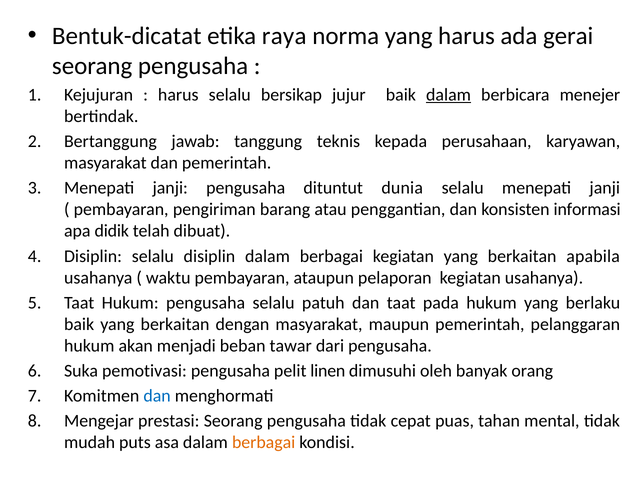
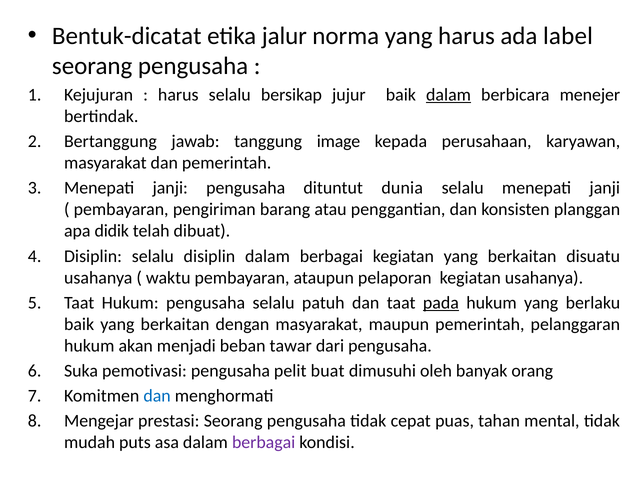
raya: raya -> jalur (284, 36)
gerai: gerai -> label (568, 36)
teknis: teknis -> image (339, 141)
informasi: informasi -> planggan (587, 209)
apabila: apabila -> disuatu (593, 256)
pada underline: none -> present (441, 302)
linen: linen -> buat (328, 370)
berbagai colour: orange -> purple (264, 442)
